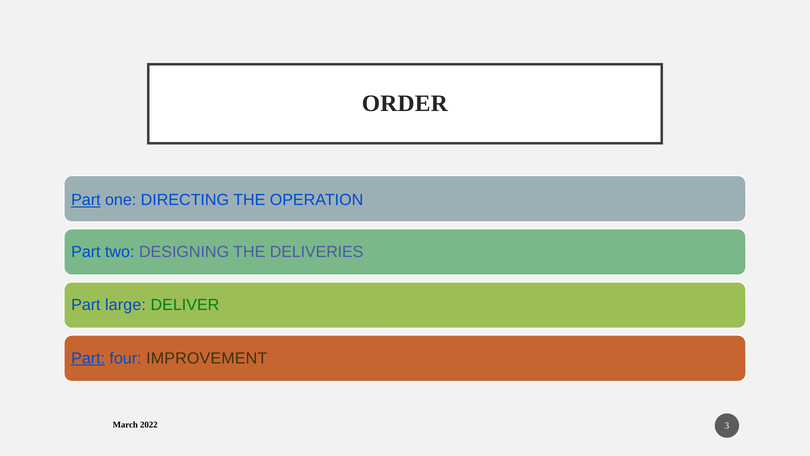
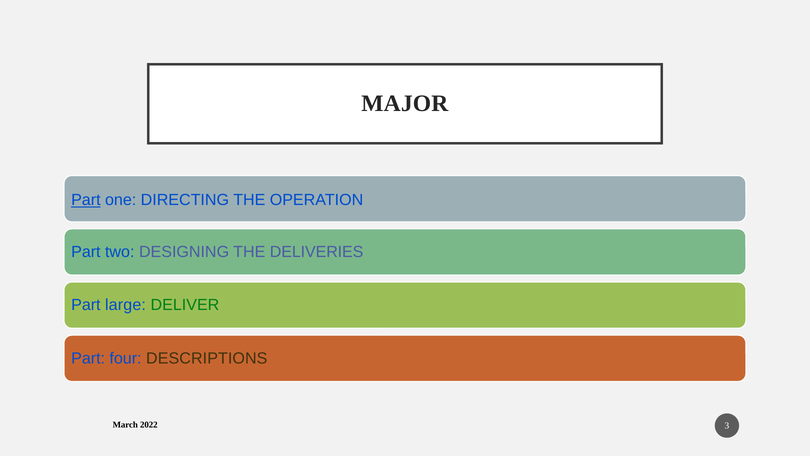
ORDER: ORDER -> MAJOR (405, 103)
Part underline: present -> none (88, 358)
IMPROVEMENT: IMPROVEMENT -> DESCRIPTIONS (207, 358)
